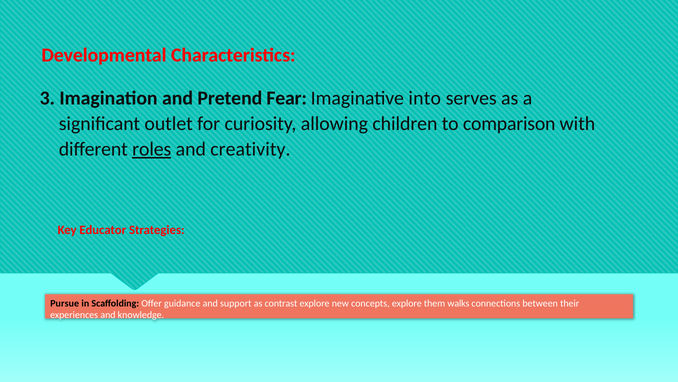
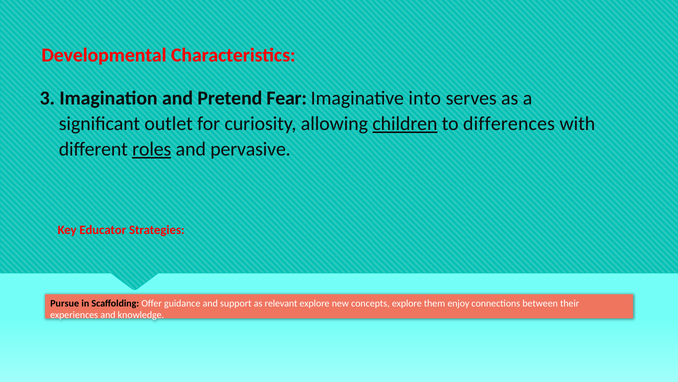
children underline: none -> present (405, 124)
comparison: comparison -> differences (509, 124)
creativity: creativity -> pervasive (251, 149)
contrast: contrast -> relevant (281, 303)
walks: walks -> enjoy (458, 303)
